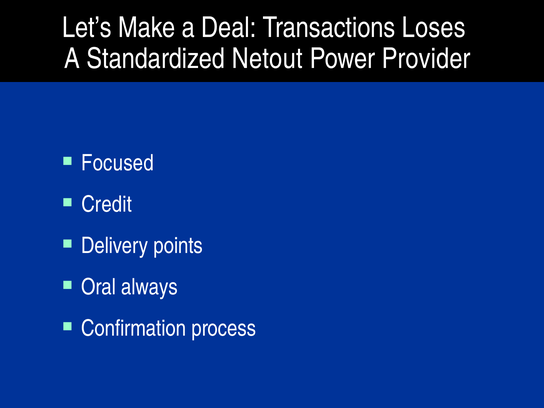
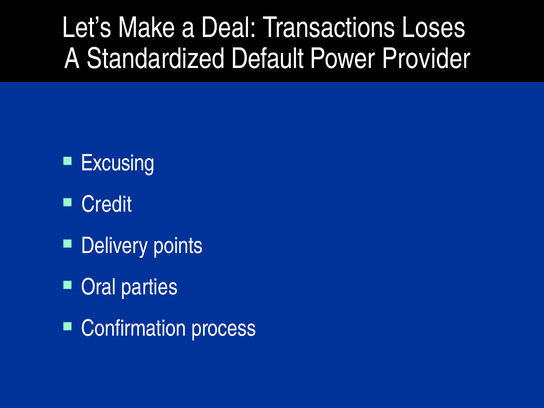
Netout: Netout -> Default (268, 59)
Focused: Focused -> Excusing (118, 163)
always: always -> parties (149, 287)
